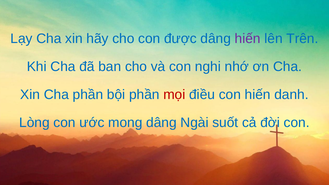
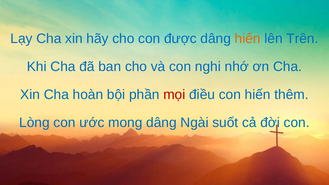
hiến colour: purple -> orange (248, 38)
Cha phần: phần -> hoàn (88, 95)
danh: danh -> thêm (291, 95)
